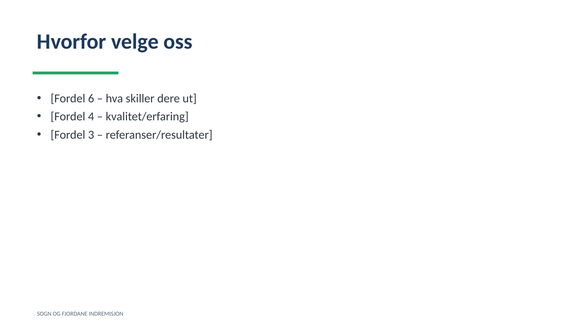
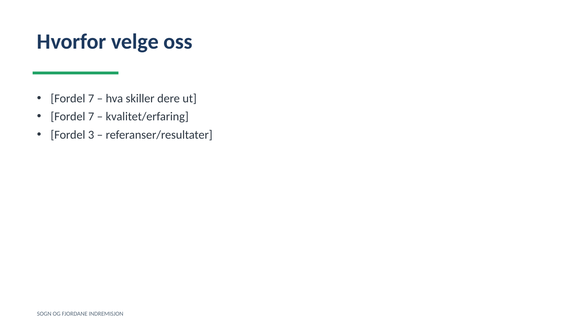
6: 6 -> 7 (91, 98)
4: 4 -> 7 (91, 117)
